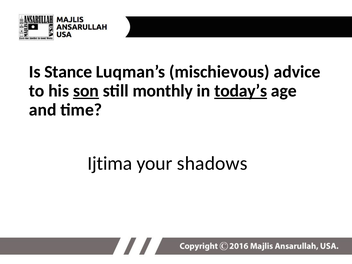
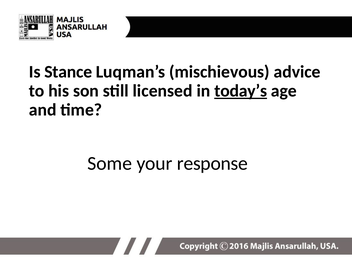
son underline: present -> none (86, 91)
monthly: monthly -> licensed (163, 91)
Ijtima: Ijtima -> Some (110, 163)
shadows: shadows -> response (212, 163)
